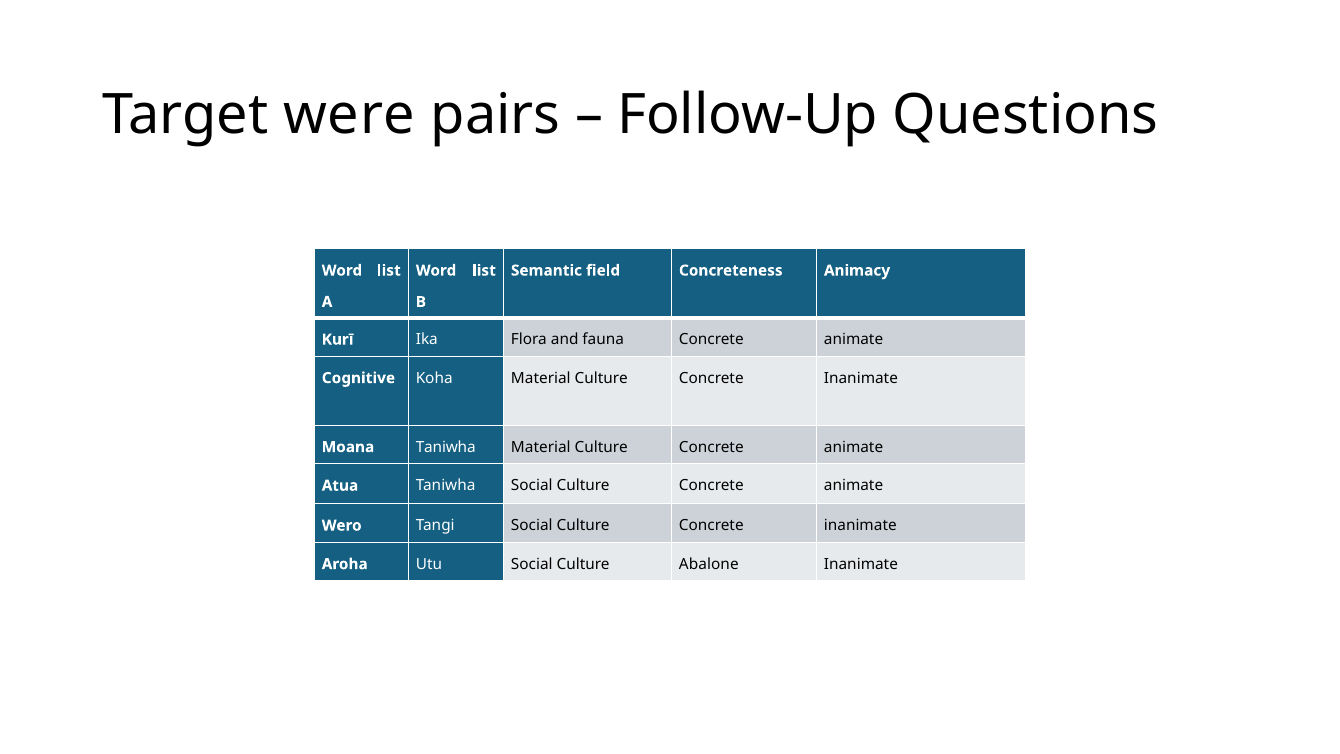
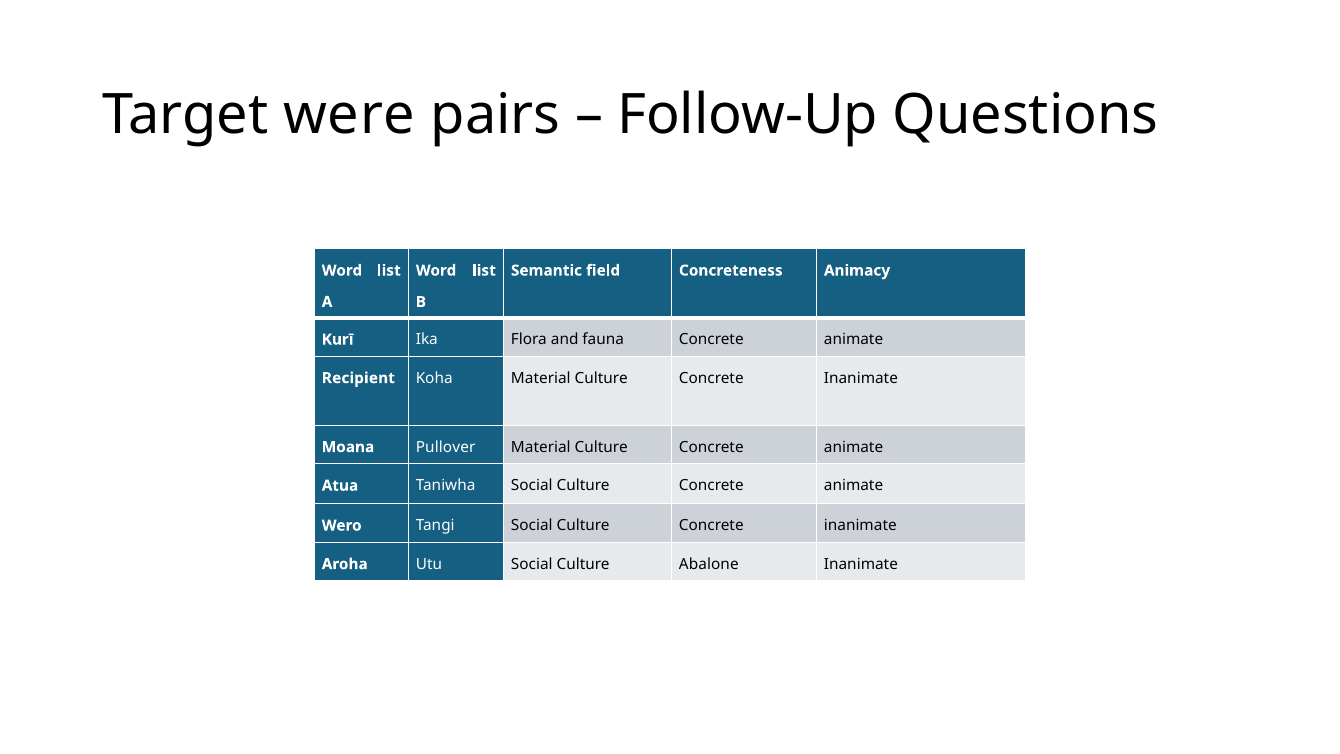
Cognitive: Cognitive -> Recipient (358, 378)
Moana Taniwha: Taniwha -> Pullover (446, 447)
